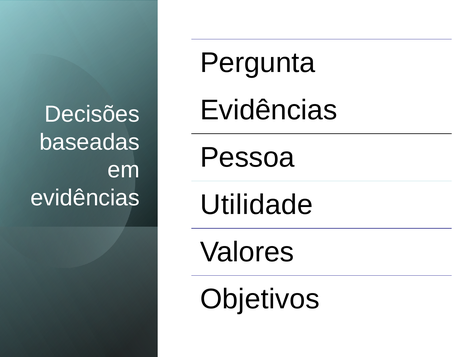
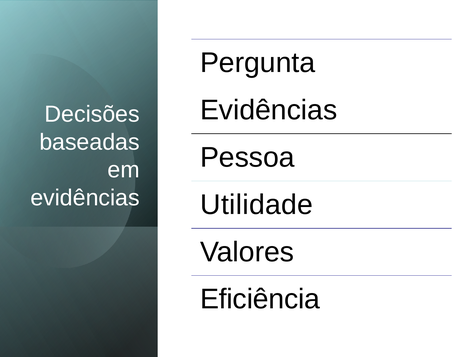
Objetivos: Objetivos -> Eficiência (260, 299)
